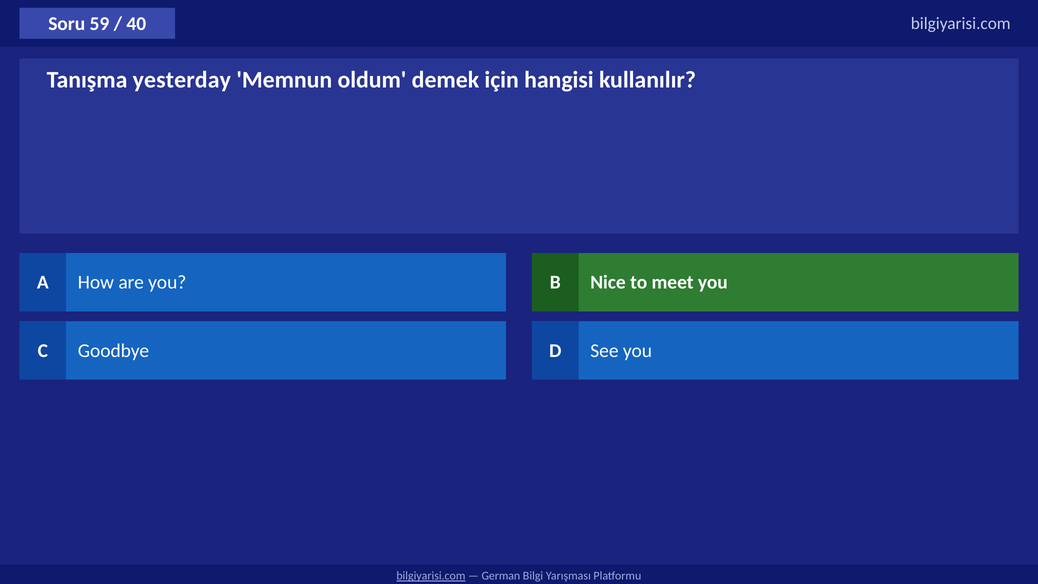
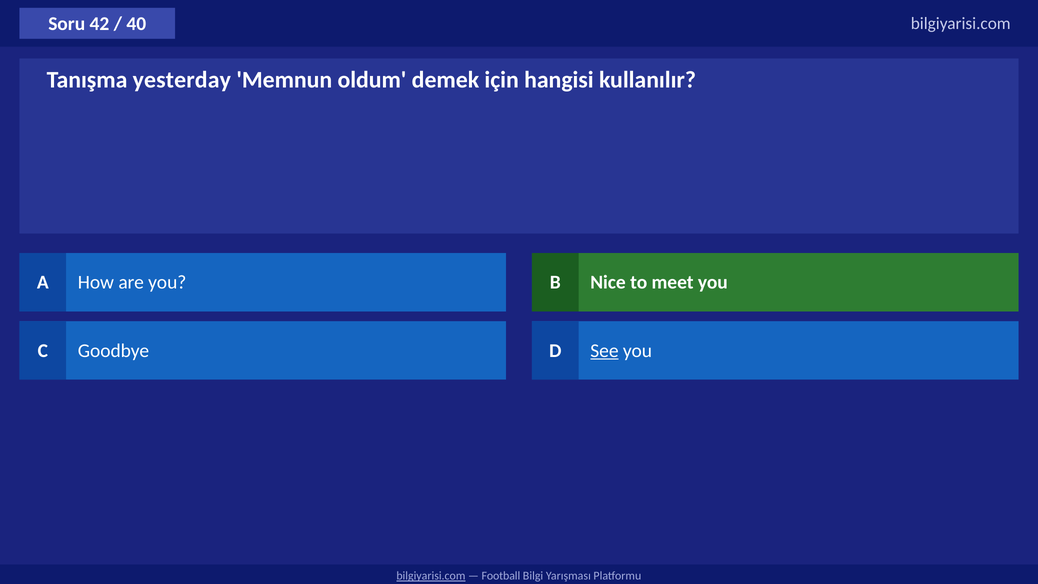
59: 59 -> 42 (99, 24)
See underline: none -> present (604, 351)
German: German -> Football (501, 576)
